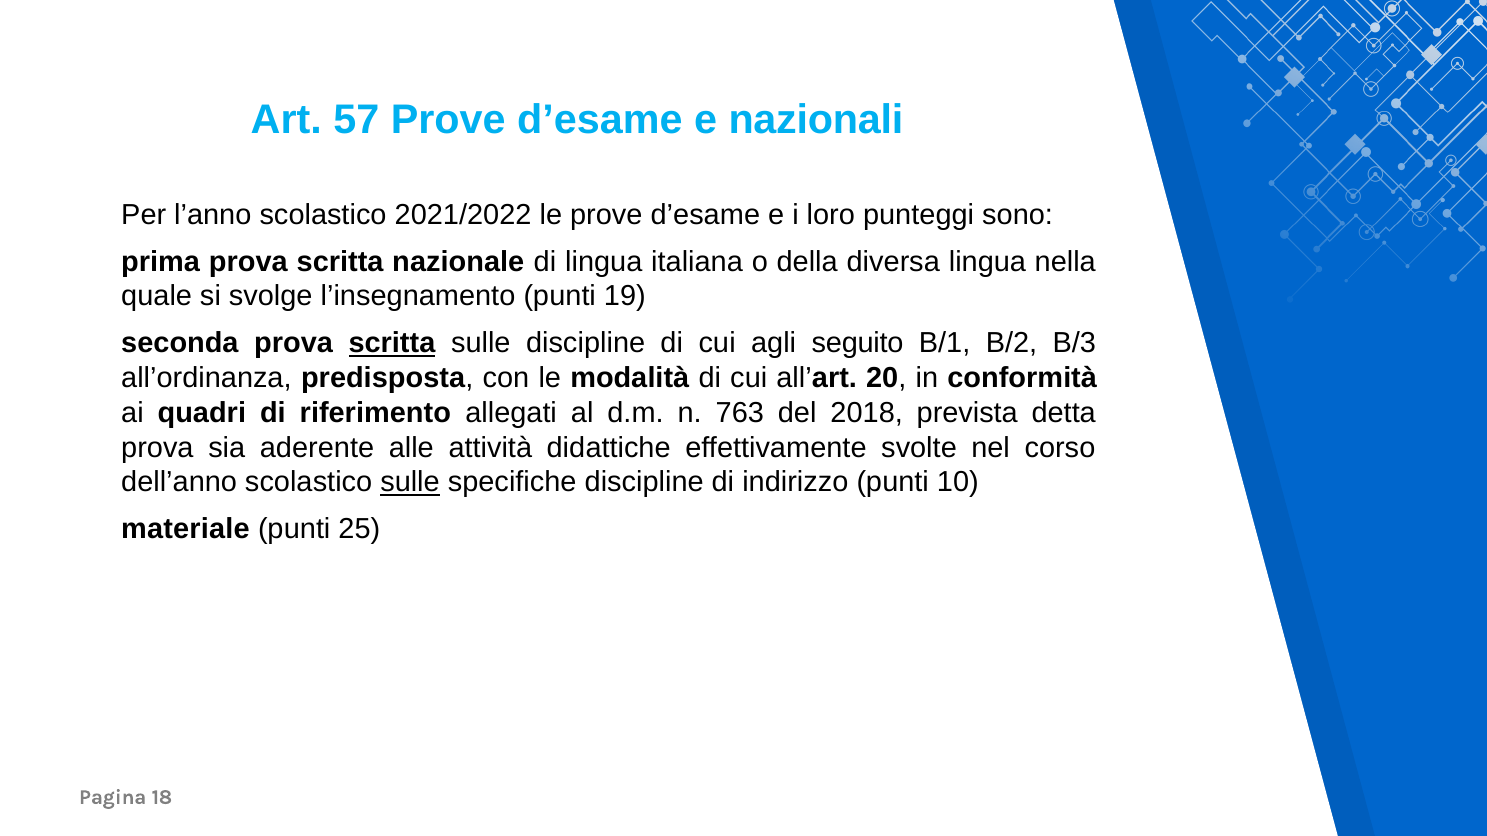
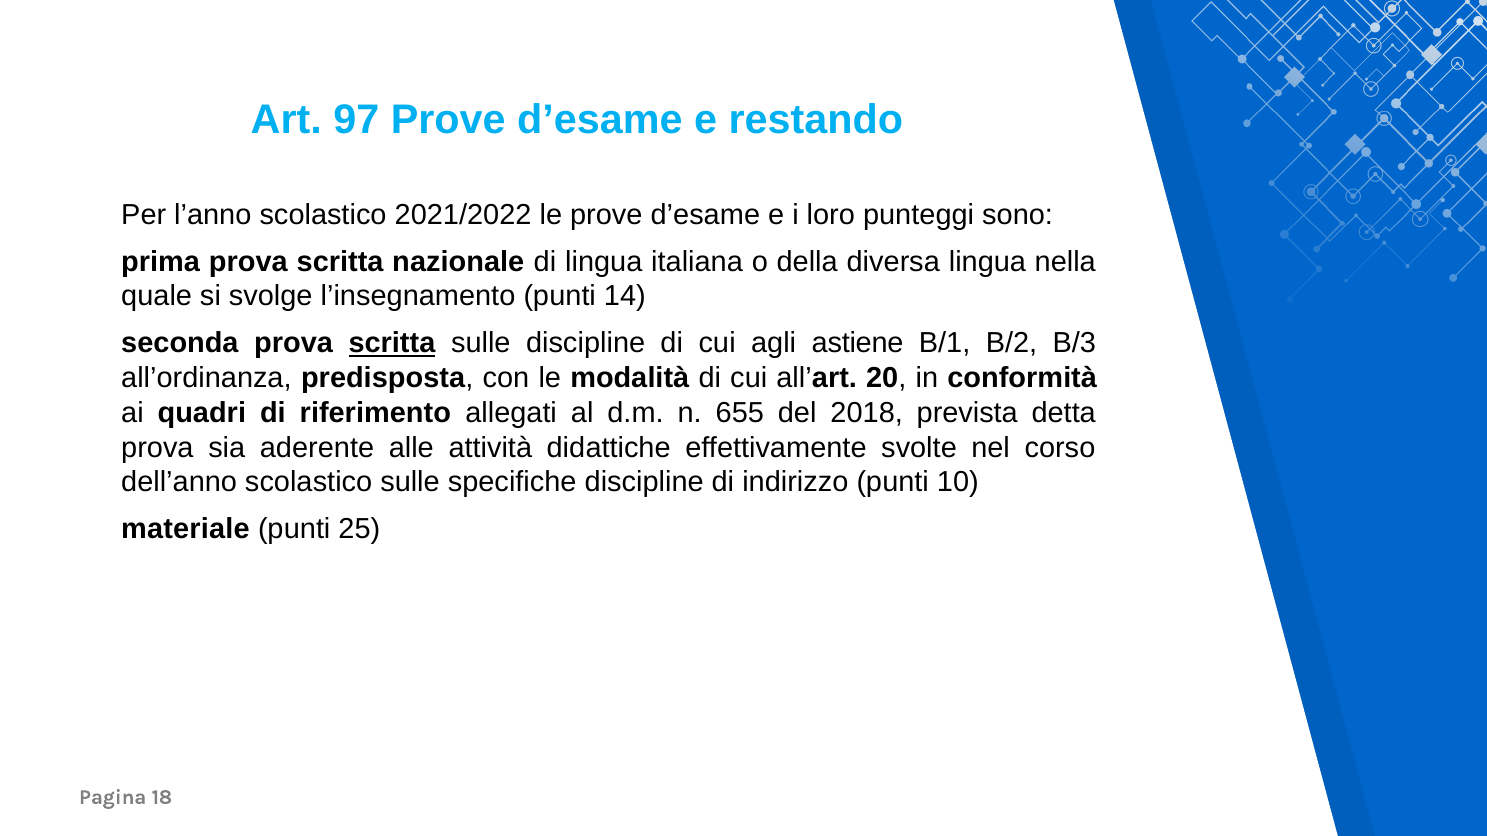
57: 57 -> 97 (356, 120)
nazionali: nazionali -> restando (816, 120)
19: 19 -> 14 (625, 297)
seguito: seguito -> astiene (858, 344)
763: 763 -> 655 (740, 413)
sulle underline: present -> none (410, 483)
